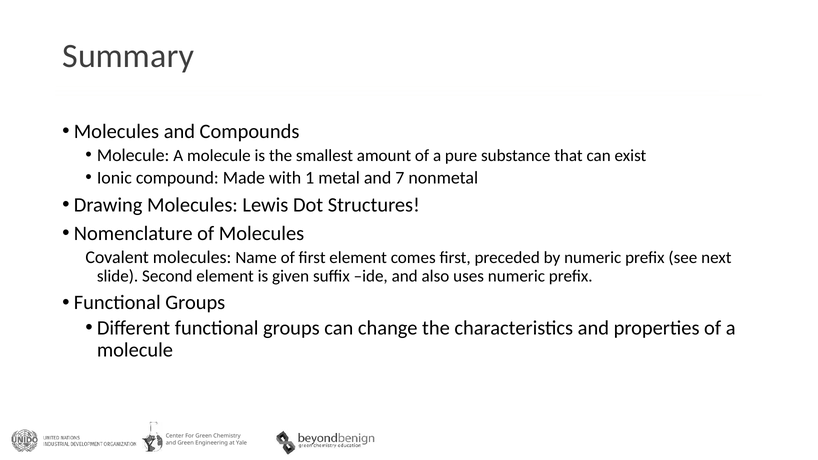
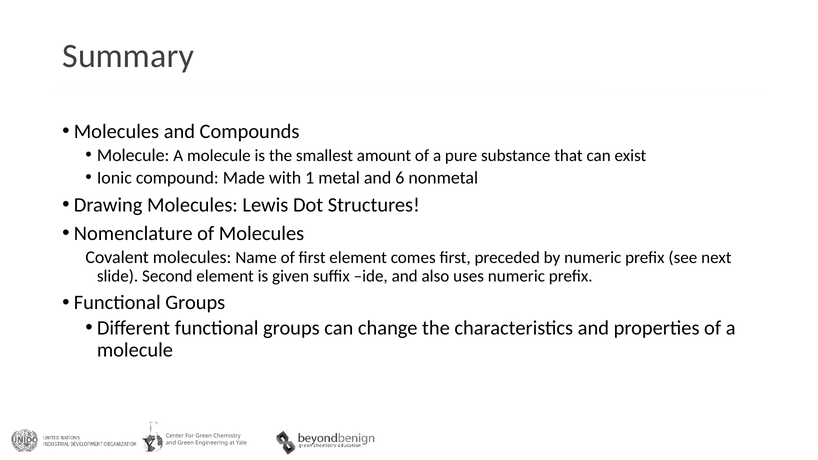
7: 7 -> 6 (400, 178)
